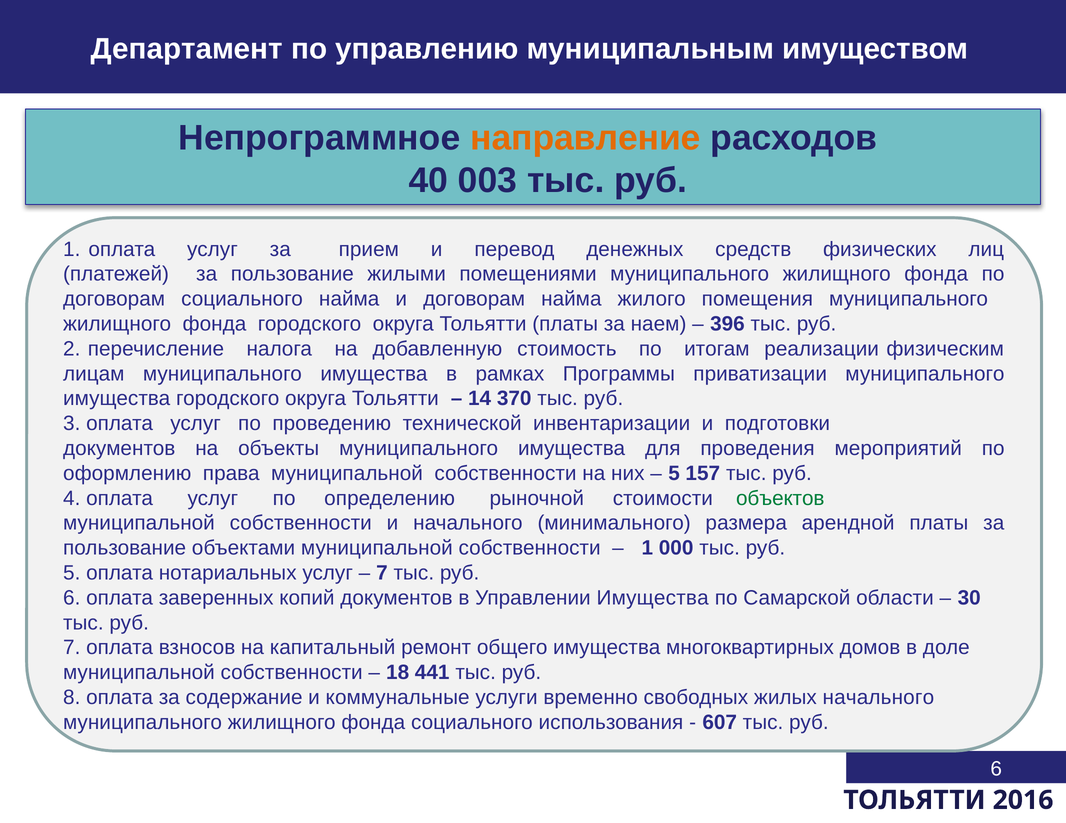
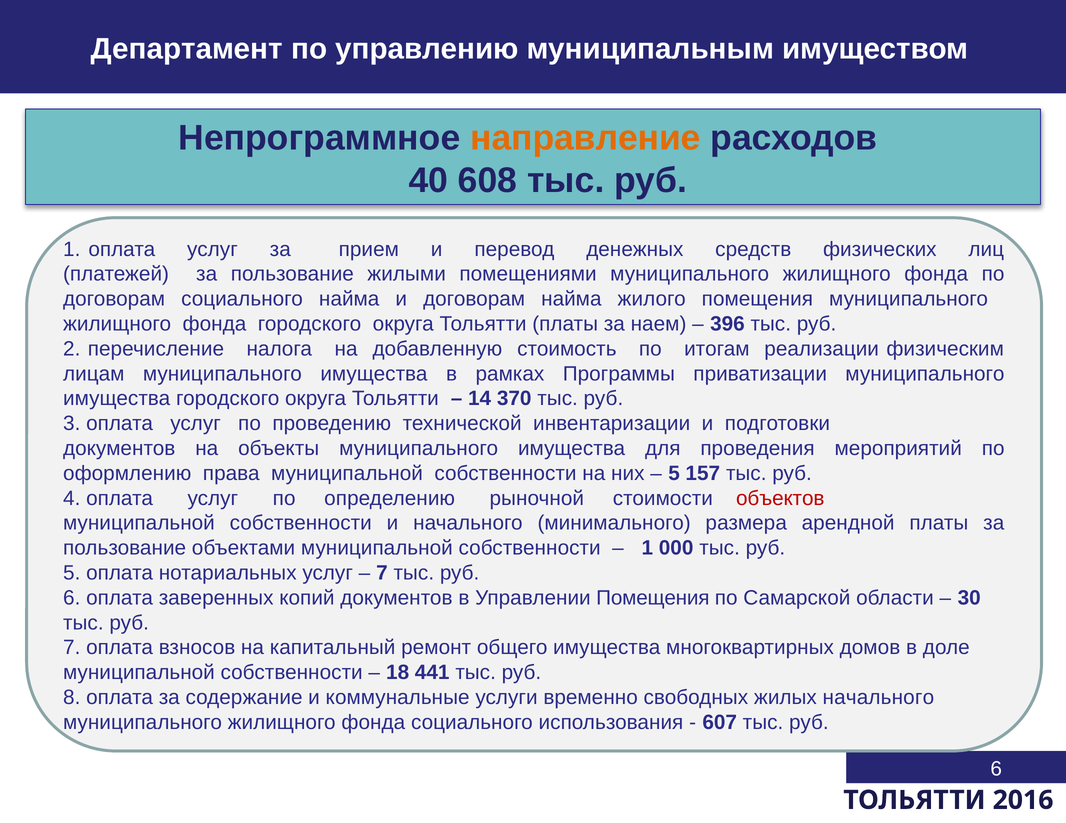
003: 003 -> 608 (488, 180)
объектов colour: green -> red (780, 498)
Управлении Имущества: Имущества -> Помещения (653, 598)
